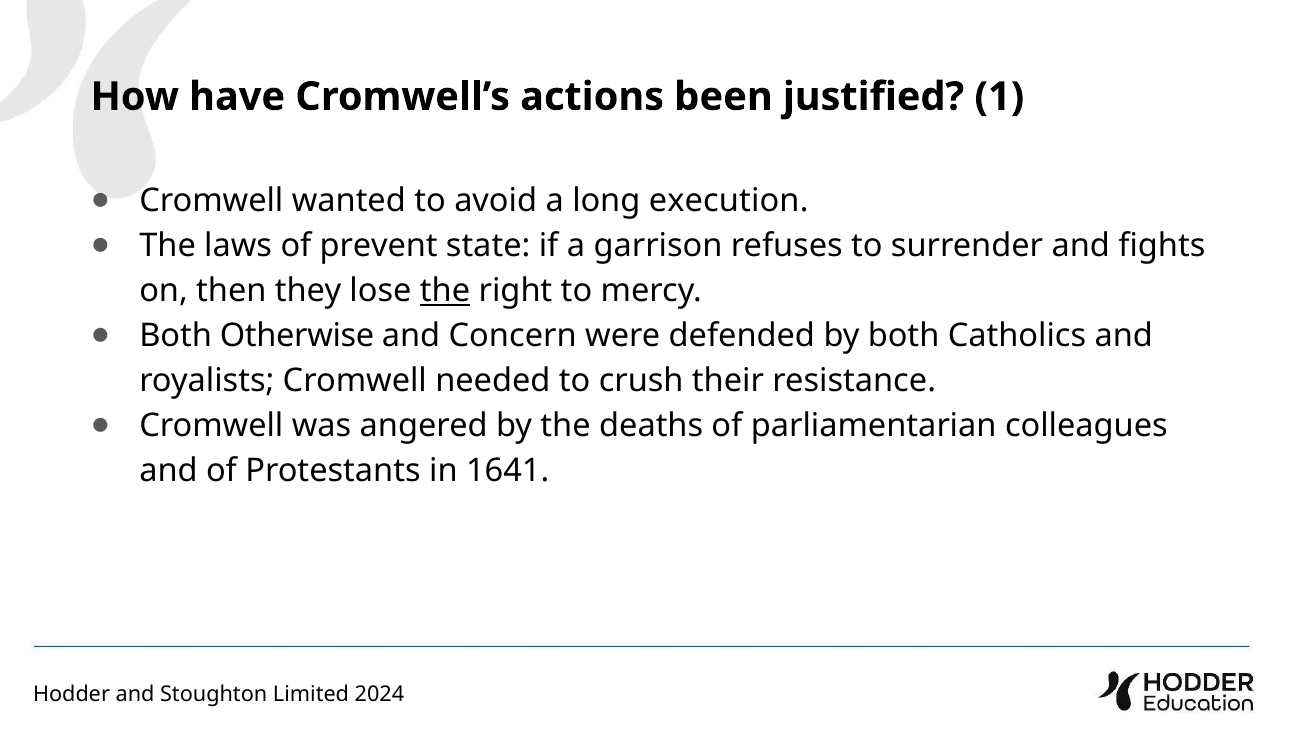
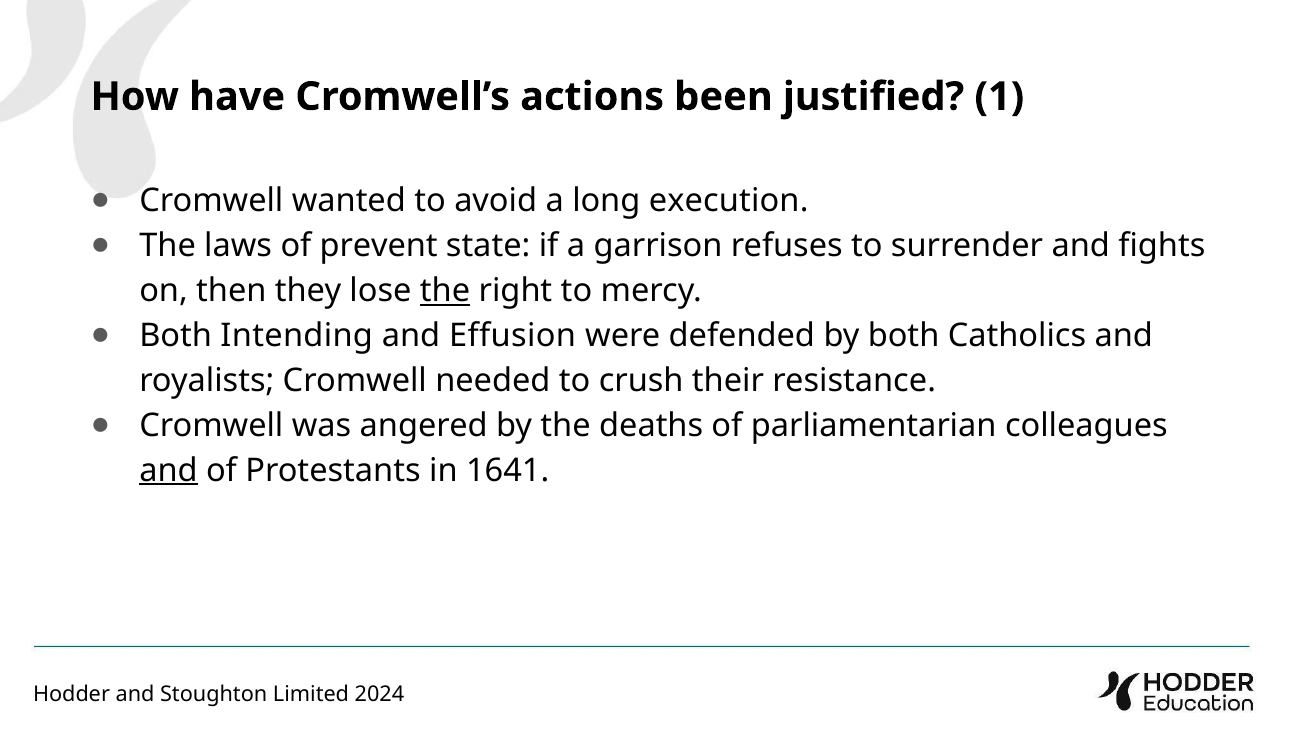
Otherwise: Otherwise -> Intending (297, 335)
Concern: Concern -> Effusion (513, 335)
and underline: none -> present (169, 470)
